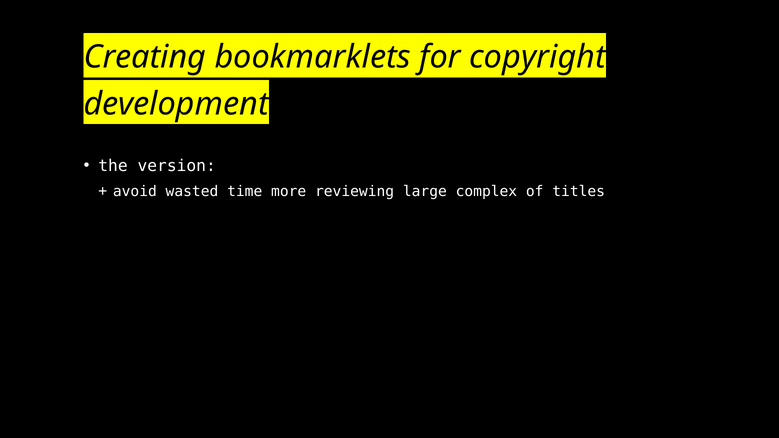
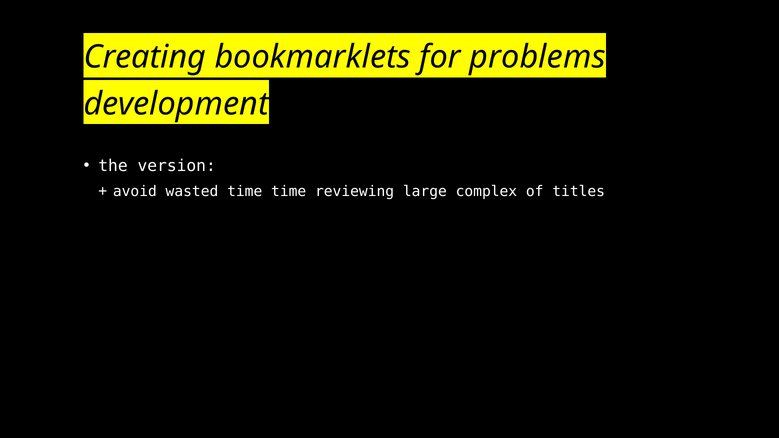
copyright: copyright -> problems (538, 57)
time more: more -> time (289, 192)
